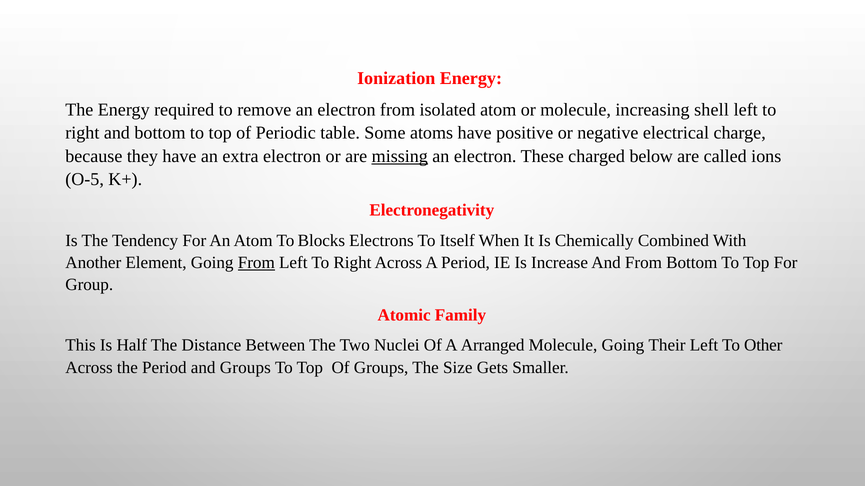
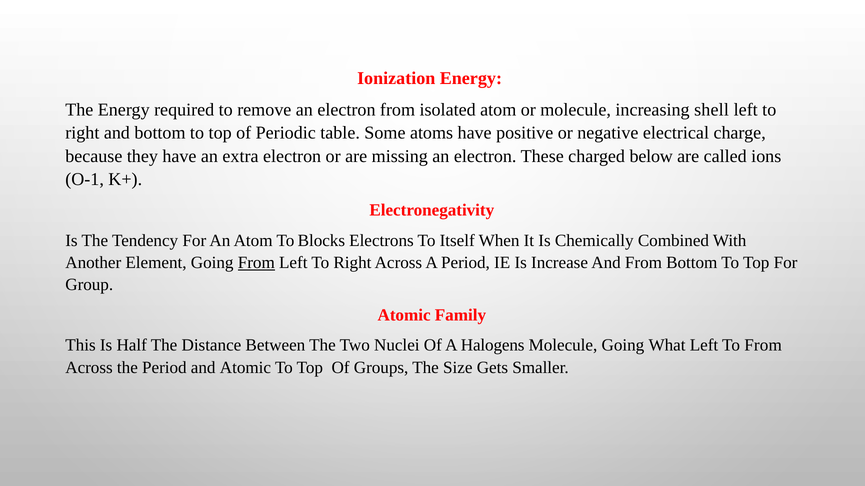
missing underline: present -> none (400, 156)
O-5: O-5 -> O-1 (85, 180)
Arranged: Arranged -> Halogens (493, 346)
Their: Their -> What (667, 346)
To Other: Other -> From (763, 346)
and Groups: Groups -> Atomic (245, 368)
